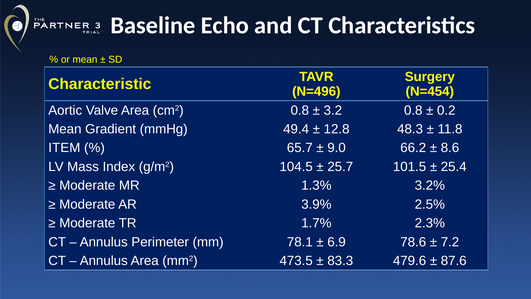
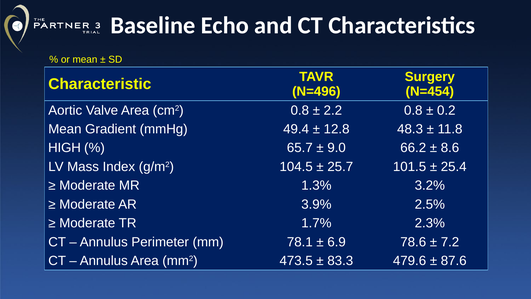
3.2: 3.2 -> 2.2 (333, 110)
ITEM: ITEM -> HIGH (64, 148)
